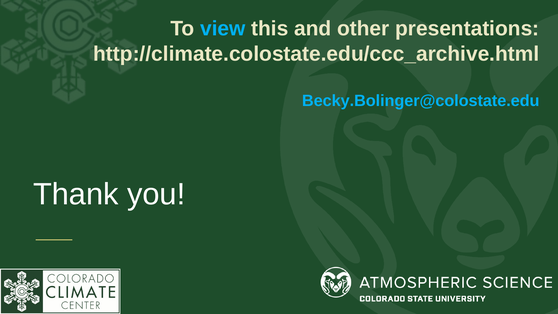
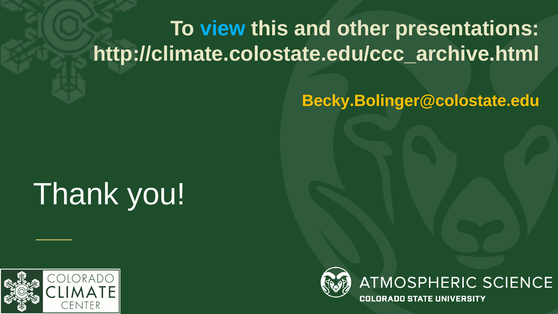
Becky.Bolinger@colostate.edu colour: light blue -> yellow (421, 101)
